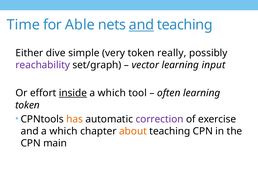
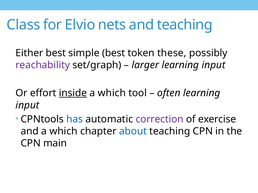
Time: Time -> Class (23, 25)
Able: Able -> Elvio (80, 25)
and underline: present -> none (141, 25)
Either dive: dive -> best (56, 53)
simple very: very -> best (114, 53)
really: really -> these (172, 53)
vector: vector -> larger (145, 65)
token: token -> input (27, 105)
has colour: orange -> blue (75, 119)
about colour: orange -> blue (133, 131)
